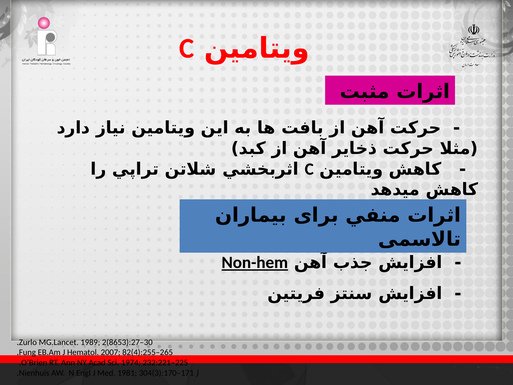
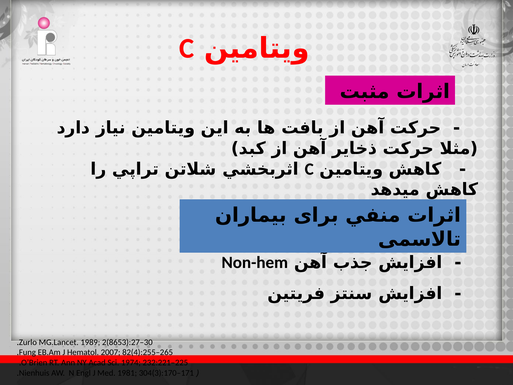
Non-hem underline: present -> none (255, 262)
